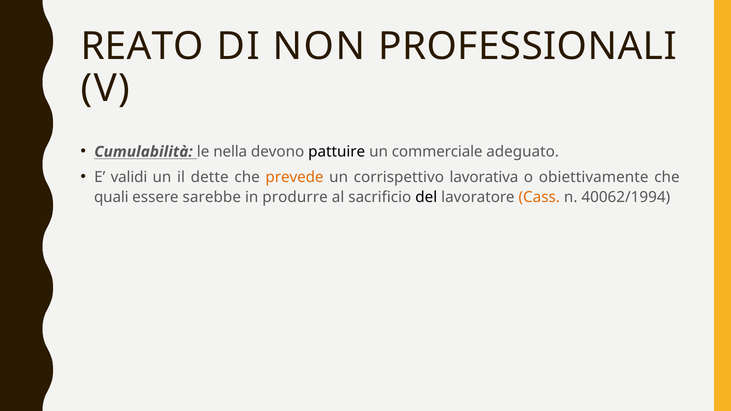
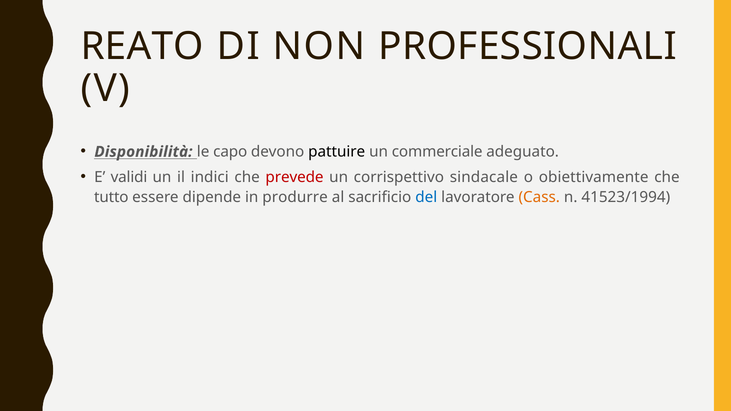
Cumulabilità: Cumulabilità -> Disponibilità (143, 152)
nella: nella -> capo (230, 152)
dette: dette -> indici (210, 177)
prevede colour: orange -> red (295, 177)
lavorativa: lavorativa -> sindacale (484, 177)
quali: quali -> tutto (111, 197)
sarebbe: sarebbe -> dipende (212, 197)
del colour: black -> blue (426, 197)
40062/1994: 40062/1994 -> 41523/1994 (626, 197)
